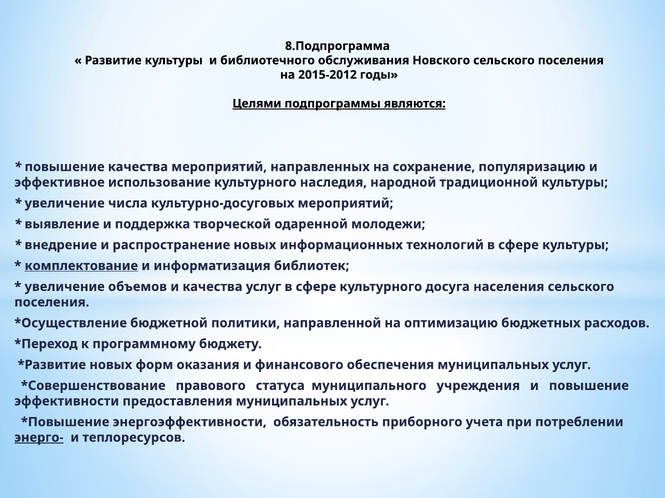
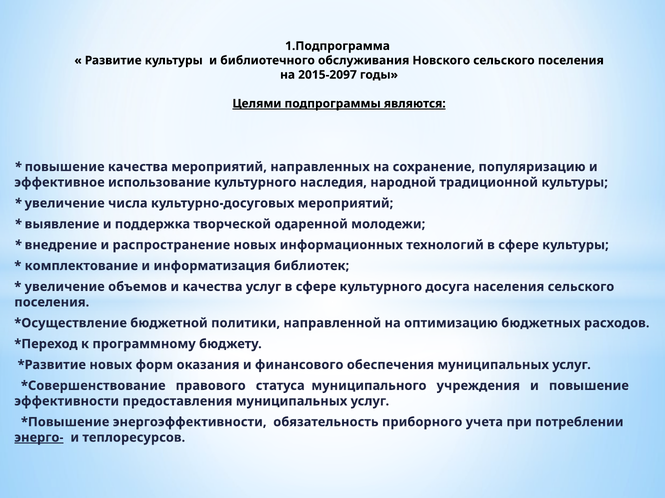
8.Подпрограмма: 8.Подпрограмма -> 1.Подпрограмма (337, 46)
2015-2012: 2015-2012 -> 2015-2097 (327, 75)
комплектование underline: present -> none (81, 266)
